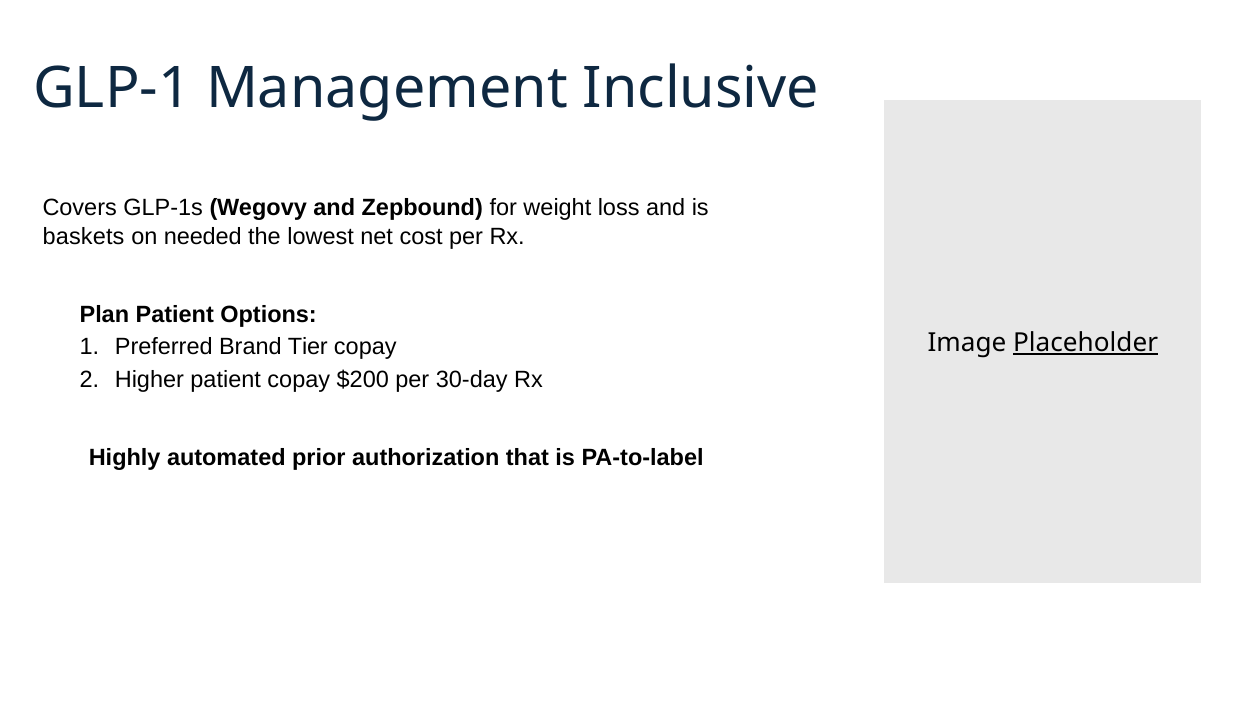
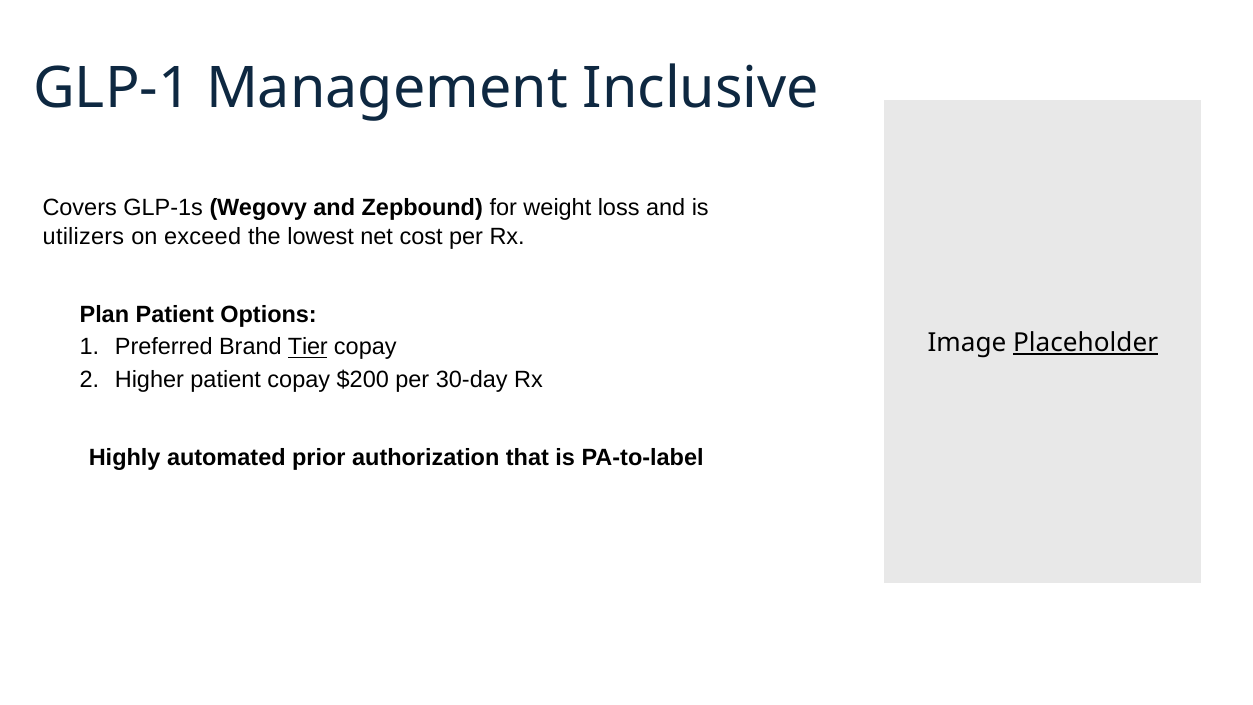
baskets: baskets -> utilizers (83, 236)
needed: needed -> exceed (203, 236)
Tier underline: none -> present (308, 347)
